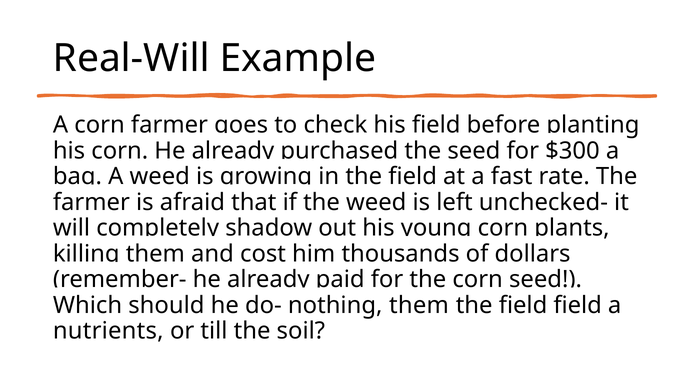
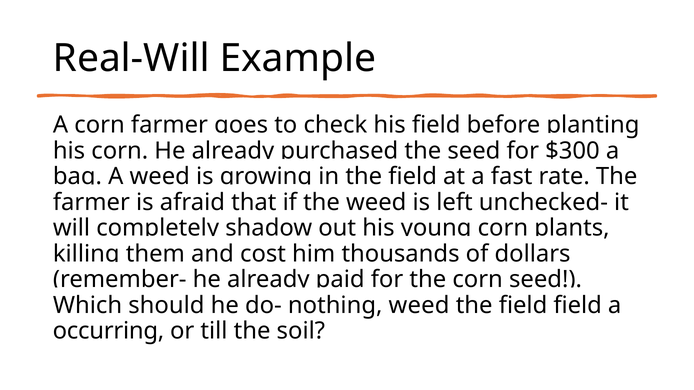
them: them -> weed (419, 305)
nutrients: nutrients -> occurring (108, 331)
